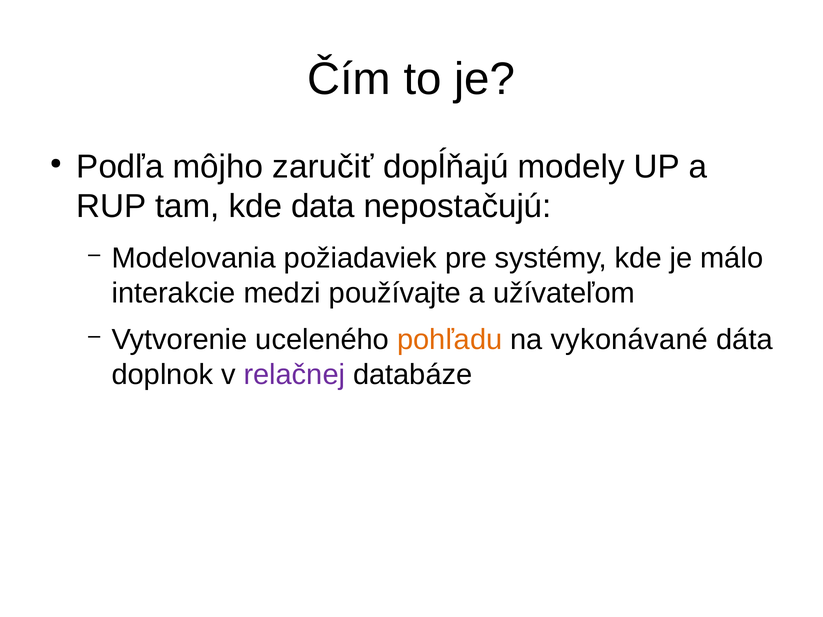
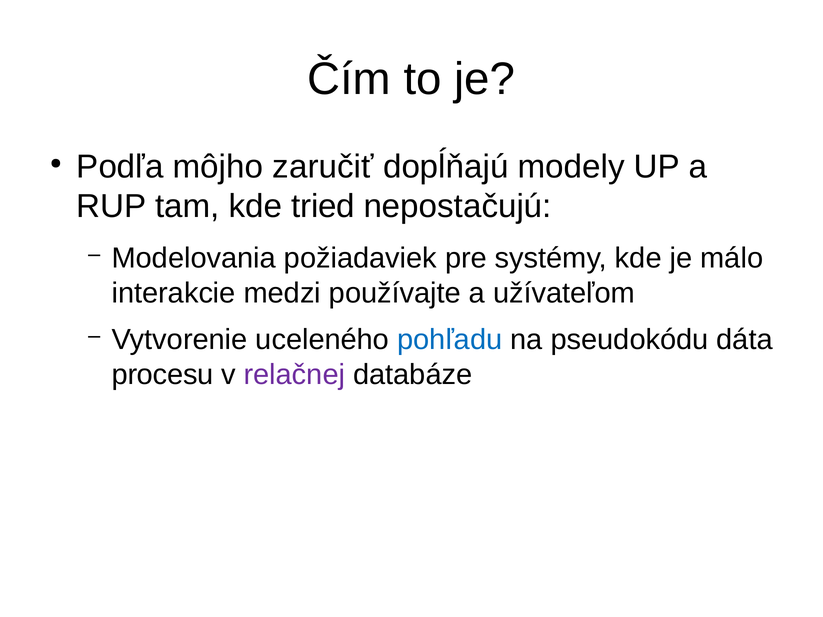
data: data -> tried (323, 206)
pohľadu colour: orange -> blue (450, 340)
vykonávané: vykonávané -> pseudokódu (630, 340)
doplnok: doplnok -> procesu (163, 375)
